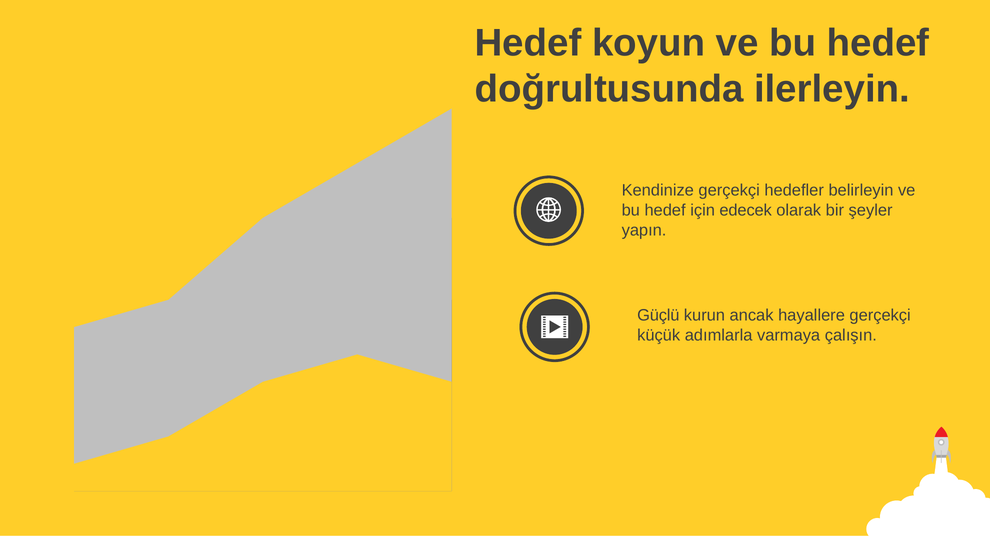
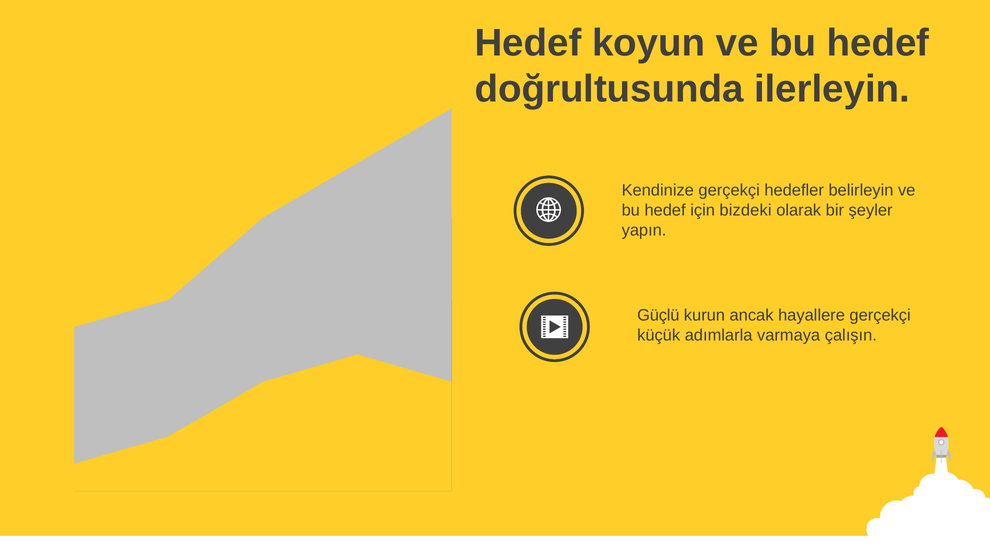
edecek: edecek -> bizdeki (746, 210)
